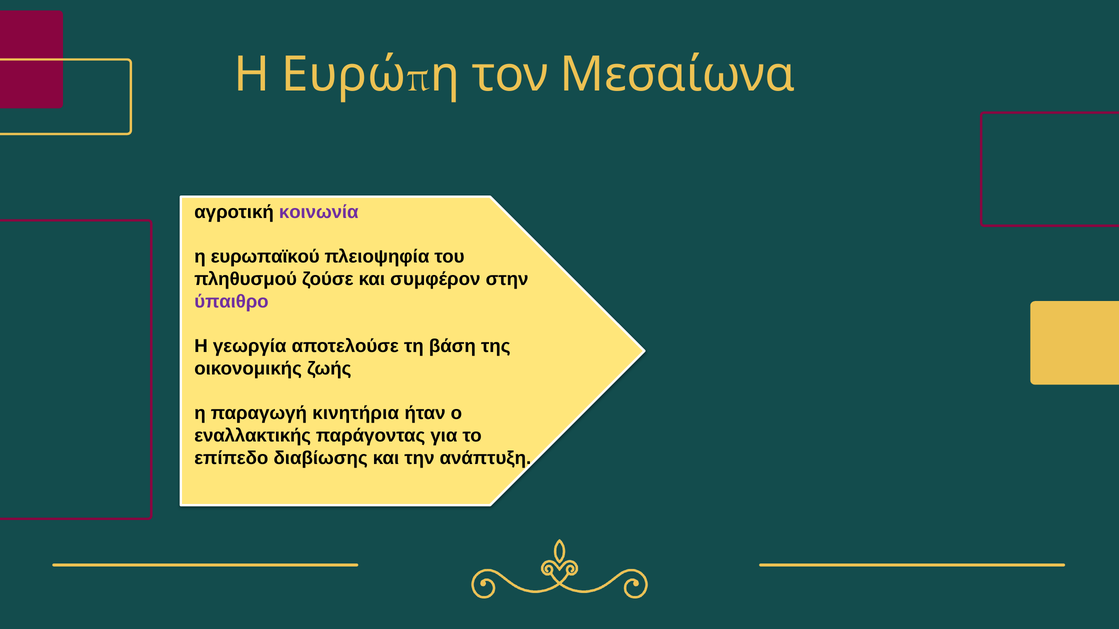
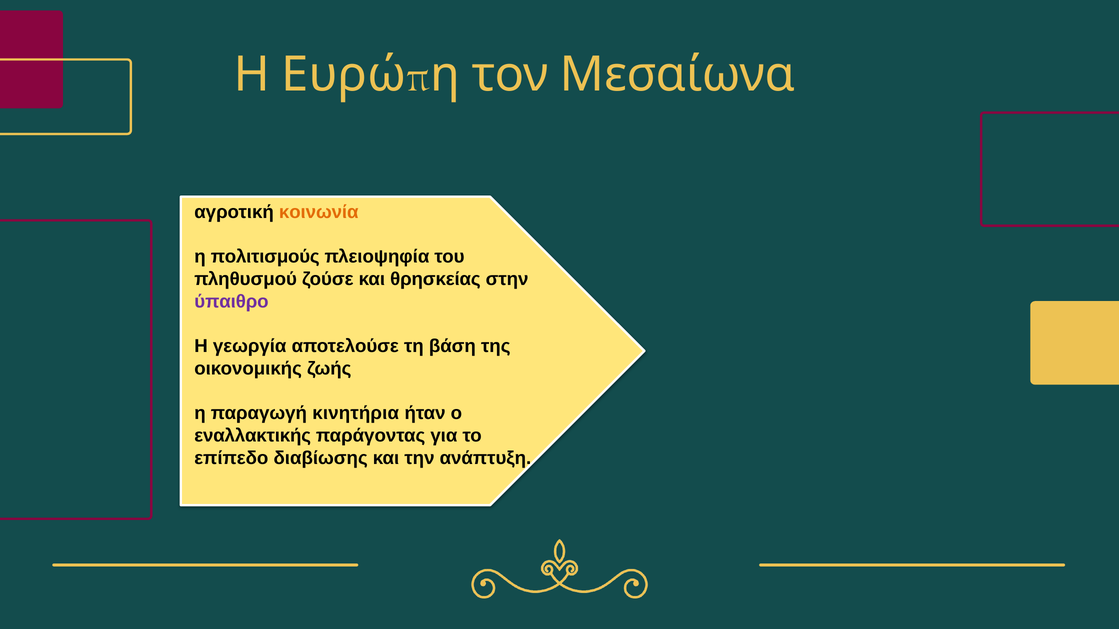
κοινωνία colour: purple -> orange (319, 212)
ευρωπαϊκού: ευρωπαϊκού -> πολιτισμούς (265, 257)
συμφέρον: συμφέρον -> θρησκείας (435, 279)
